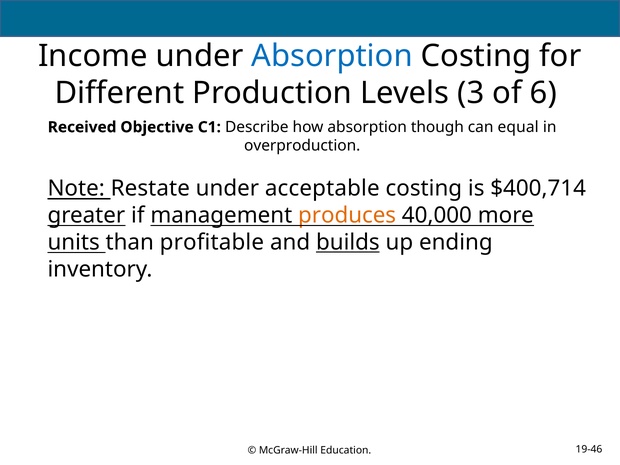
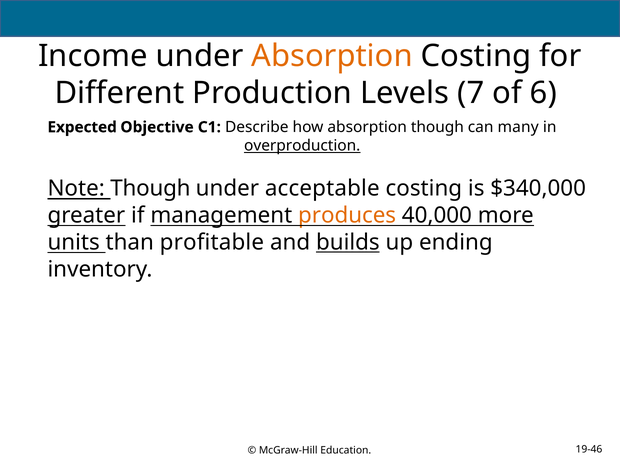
Absorption colour: blue -> orange (332, 56)
3: 3 -> 7 (471, 93)
Received: Received -> Expected (82, 127)
equal: equal -> many (518, 127)
overproduction underline: none -> present (302, 146)
Note Restate: Restate -> Though (150, 189)
$400,714: $400,714 -> $340,000 (538, 189)
